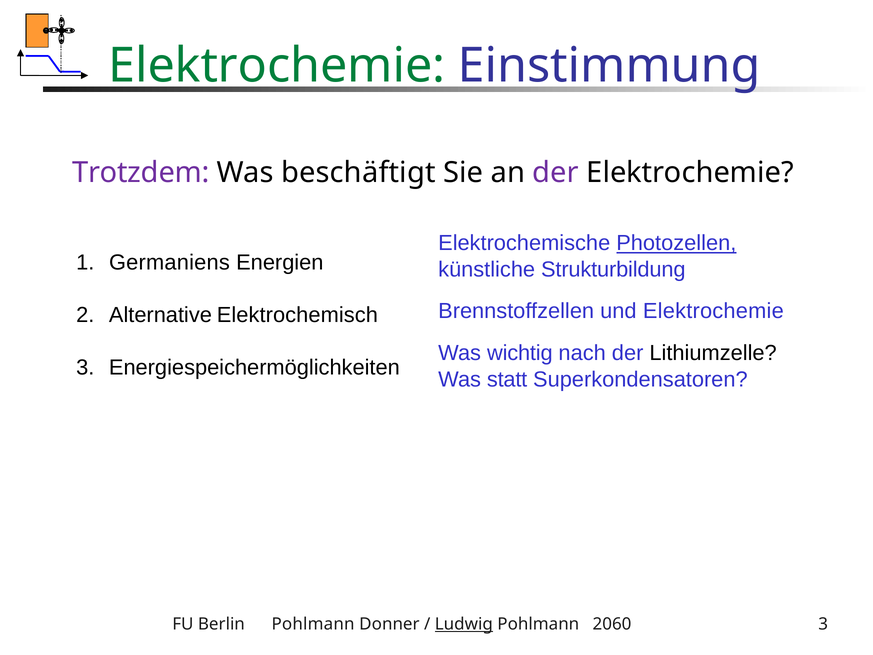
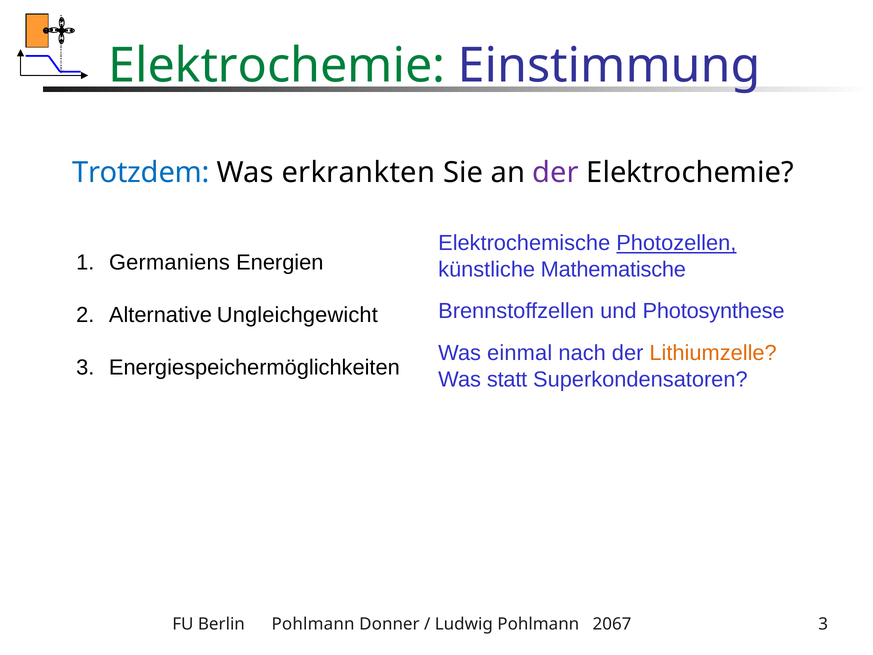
Trotzdem colour: purple -> blue (141, 172)
beschäftigt: beschäftigt -> erkrankten (358, 172)
Strukturbildung: Strukturbildung -> Mathematische (613, 269)
und Elektrochemie: Elektrochemie -> Photosynthese (714, 311)
Elektrochemisch: Elektrochemisch -> Ungleichgewicht (297, 315)
wichtig: wichtig -> einmal (520, 353)
Lithiumzelle colour: black -> orange (713, 353)
Ludwig underline: present -> none (464, 624)
2060: 2060 -> 2067 (612, 624)
